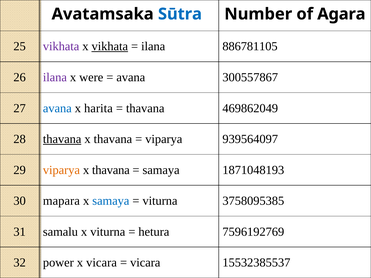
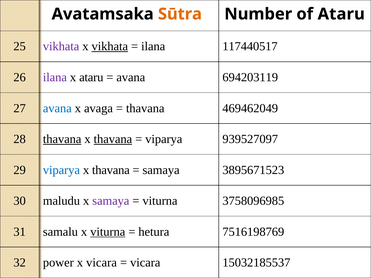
Sūtra colour: blue -> orange (180, 14)
of Agara: Agara -> Ataru (341, 14)
886781105: 886781105 -> 117440517 (250, 46)
x were: were -> ataru (91, 77)
300557867: 300557867 -> 694203119 (250, 77)
harita: harita -> avaga (98, 108)
469862049: 469862049 -> 469462049 (250, 108)
thavana underline: none -> present (113, 139)
939564097: 939564097 -> 939527097 (250, 139)
viparya colour: orange -> blue (61, 170)
1871048193: 1871048193 -> 3895671523 (253, 170)
mapara: mapara -> maludu (61, 201)
samaya colour: blue -> purple (111, 201)
3758095385: 3758095385 -> 3758096985 (253, 201)
viturna underline: none -> present (108, 232)
7596192769: 7596192769 -> 7516198769 (253, 232)
15532385537: 15532385537 -> 15032185537 (256, 263)
